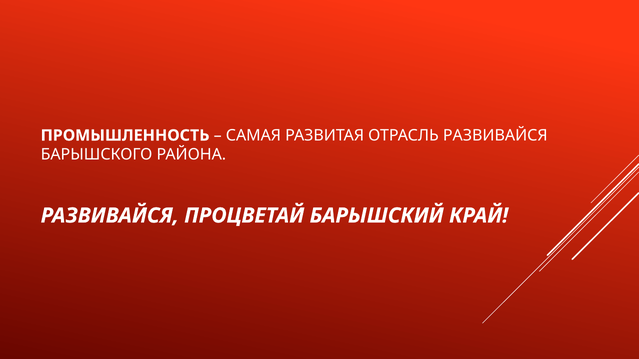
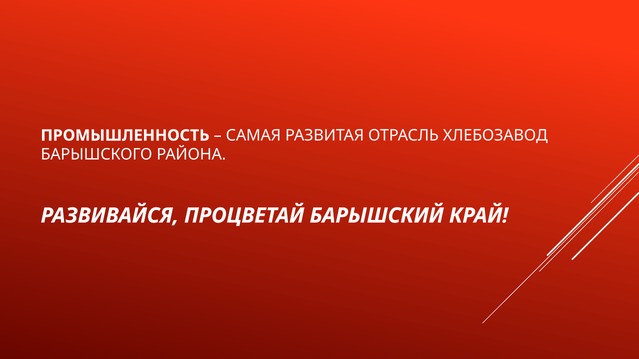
ОТРАСЛЬ РАЗВИВАЙСЯ: РАЗВИВАЙСЯ -> ХЛЕБОЗАВОД (495, 136)
